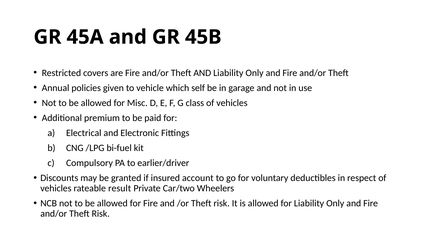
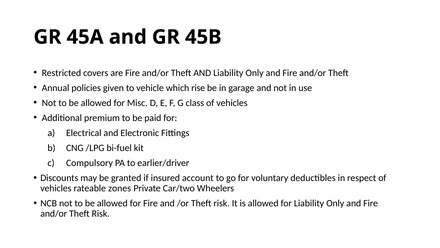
self: self -> rise (198, 88)
result: result -> zones (120, 188)
